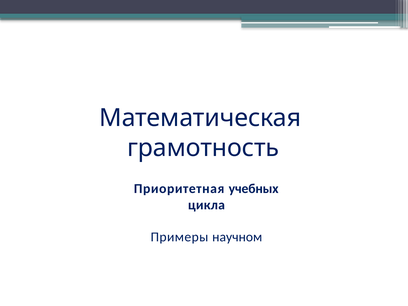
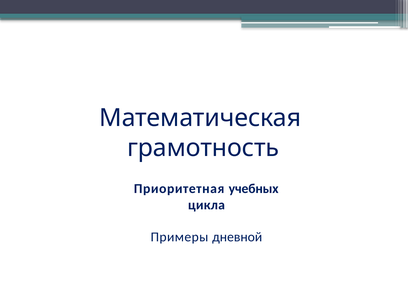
научном: научном -> дневной (237, 237)
